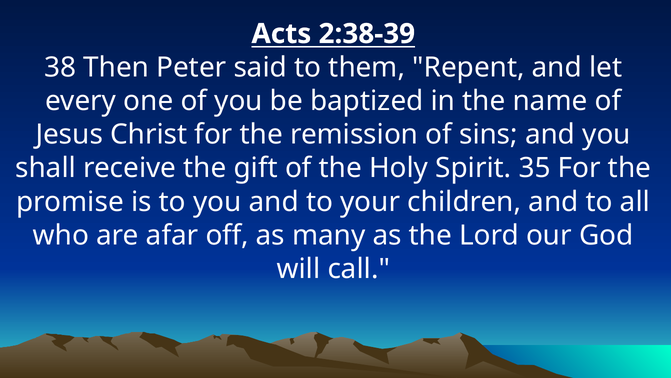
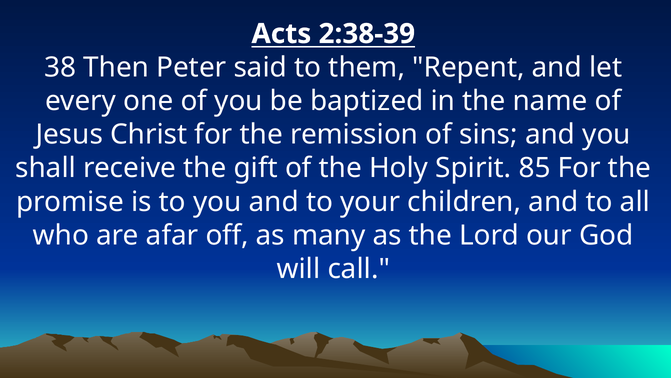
35: 35 -> 85 (535, 168)
